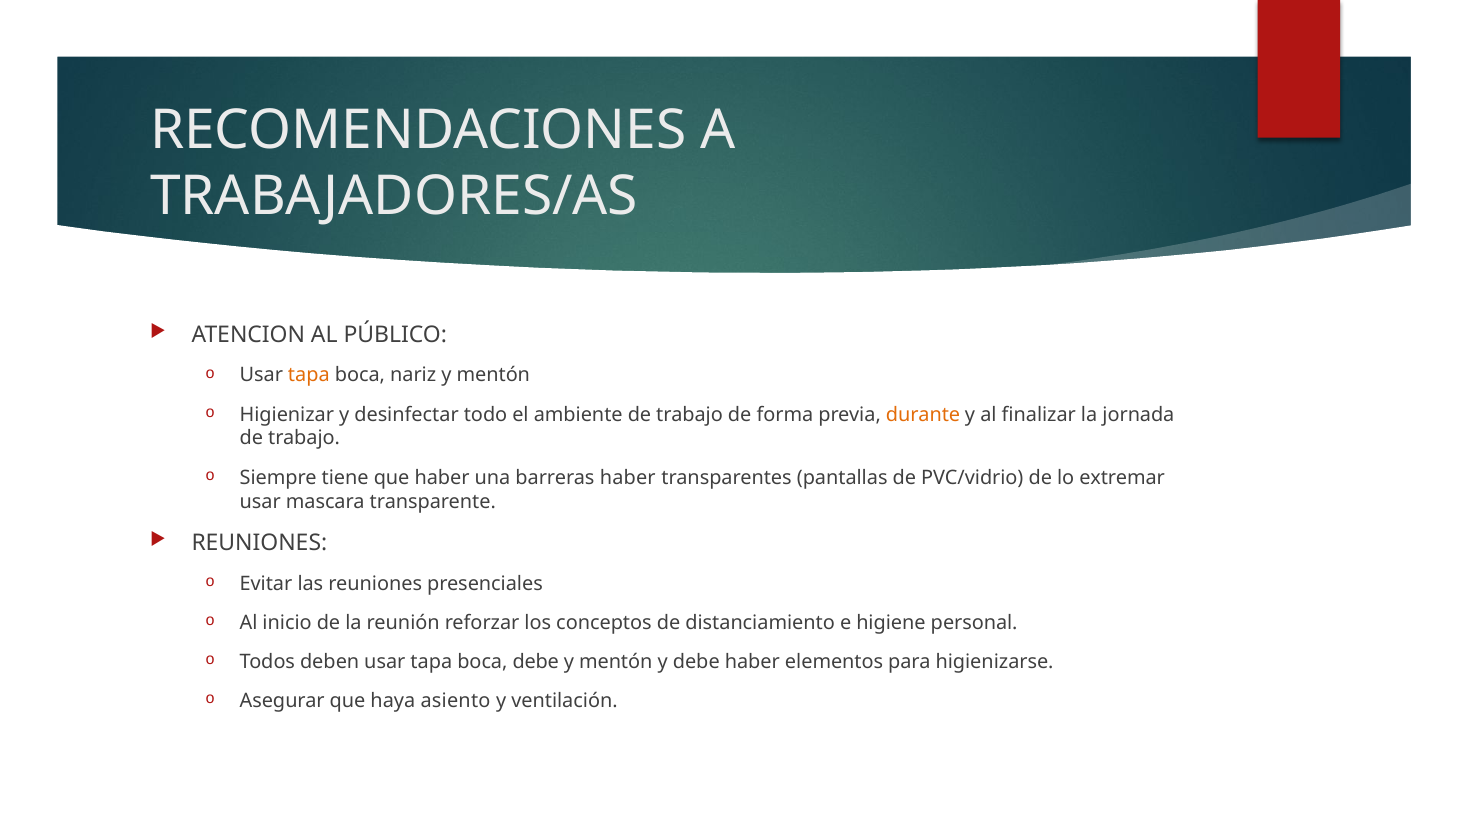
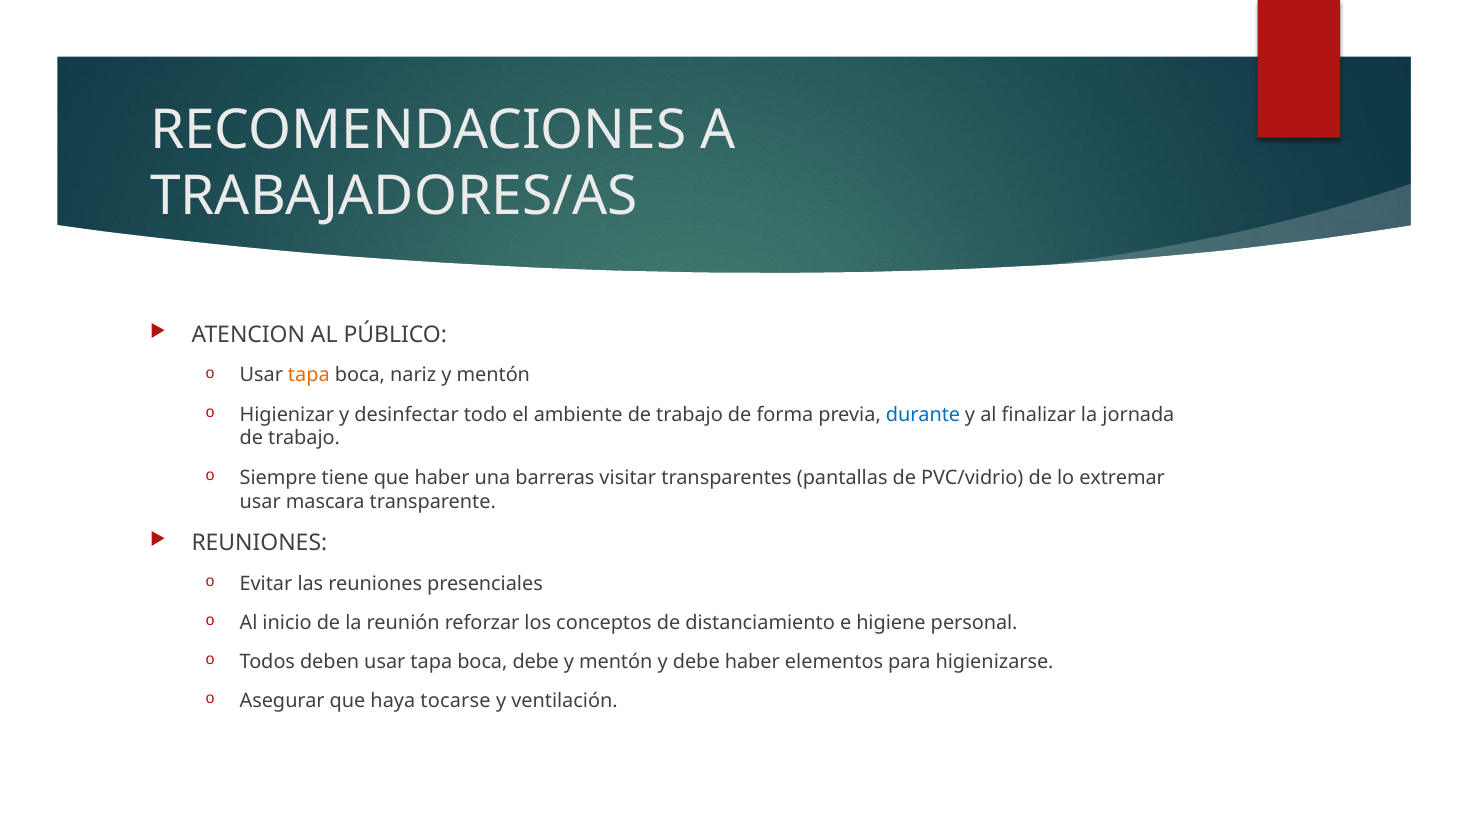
durante colour: orange -> blue (923, 415)
barreras haber: haber -> visitar (628, 478)
asiento: asiento -> tocarse (456, 701)
